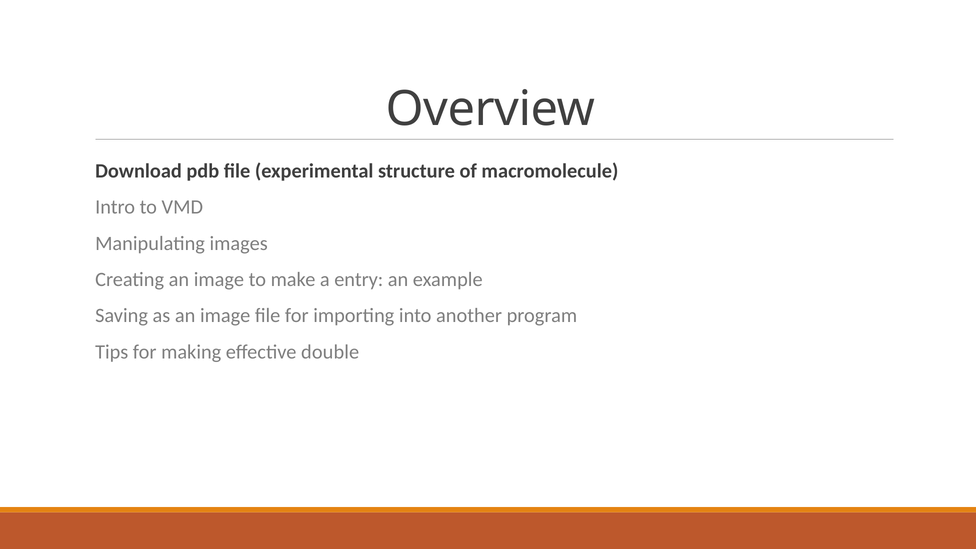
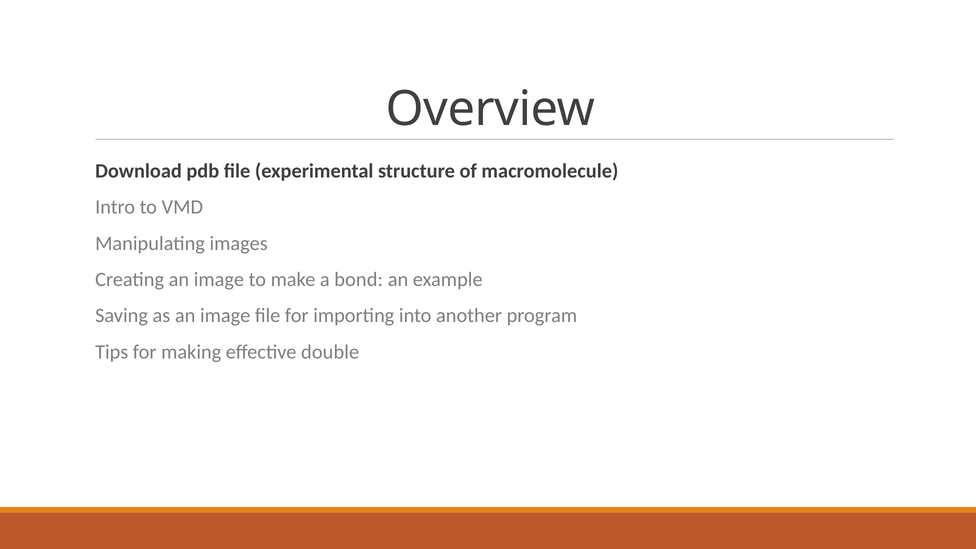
entry: entry -> bond (359, 280)
